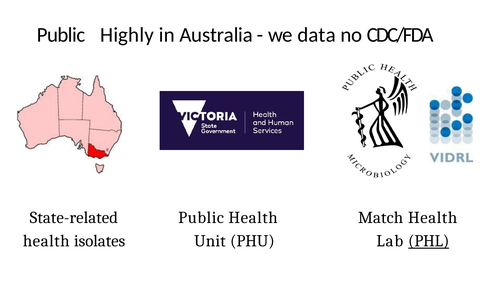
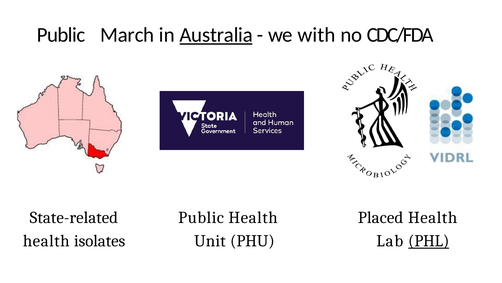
Highly: Highly -> March (127, 35)
Australia underline: none -> present (216, 35)
data: data -> with (317, 35)
Match: Match -> Placed (381, 217)
